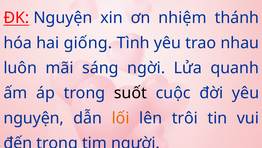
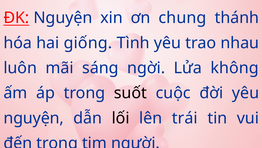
nhiệm: nhiệm -> chung (182, 18)
quanh: quanh -> không (235, 68)
lối colour: orange -> black (121, 118)
trôi: trôi -> trái (185, 118)
